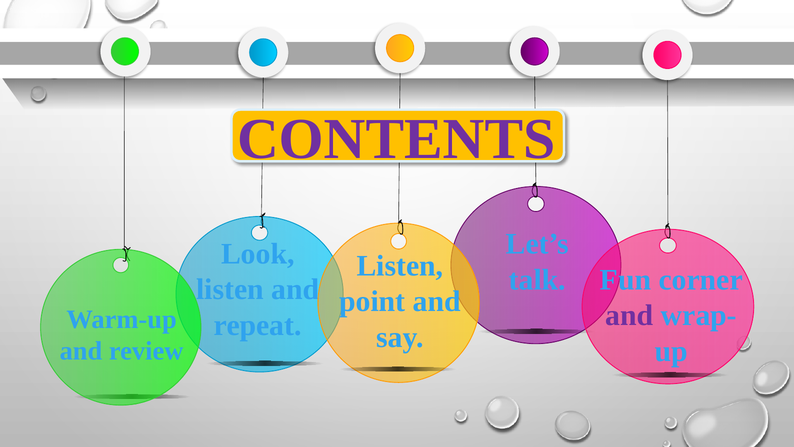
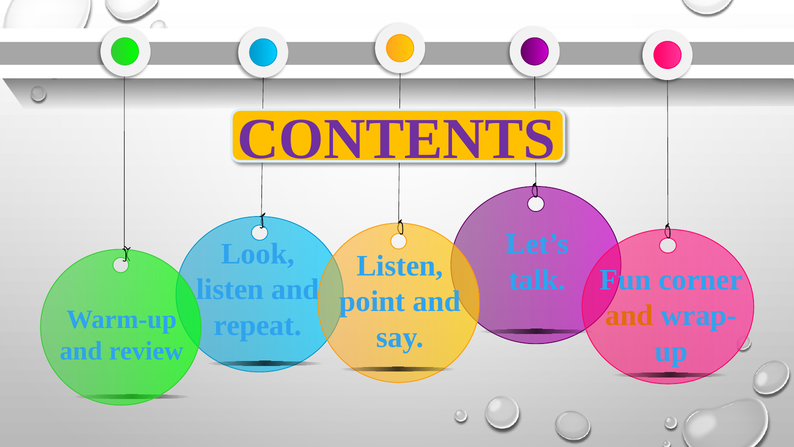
and colour: purple -> orange (629, 315)
